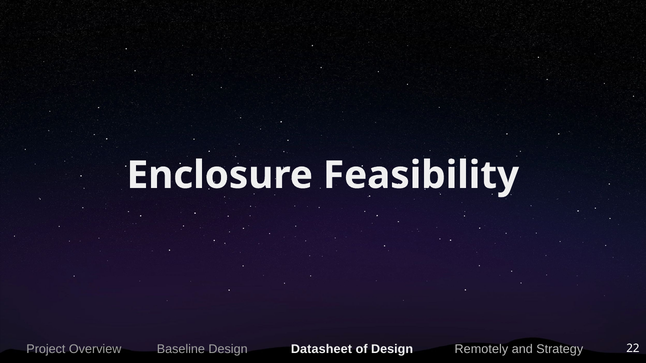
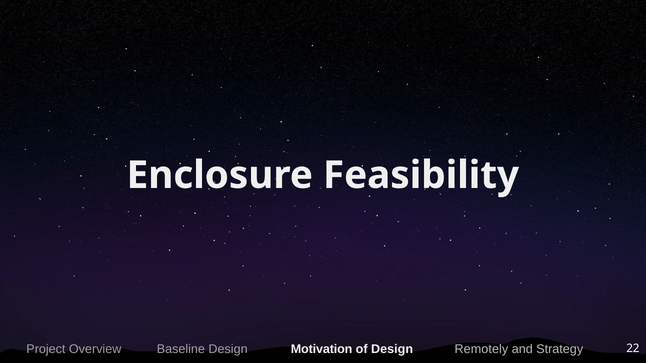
Datasheet: Datasheet -> Motivation (322, 349)
